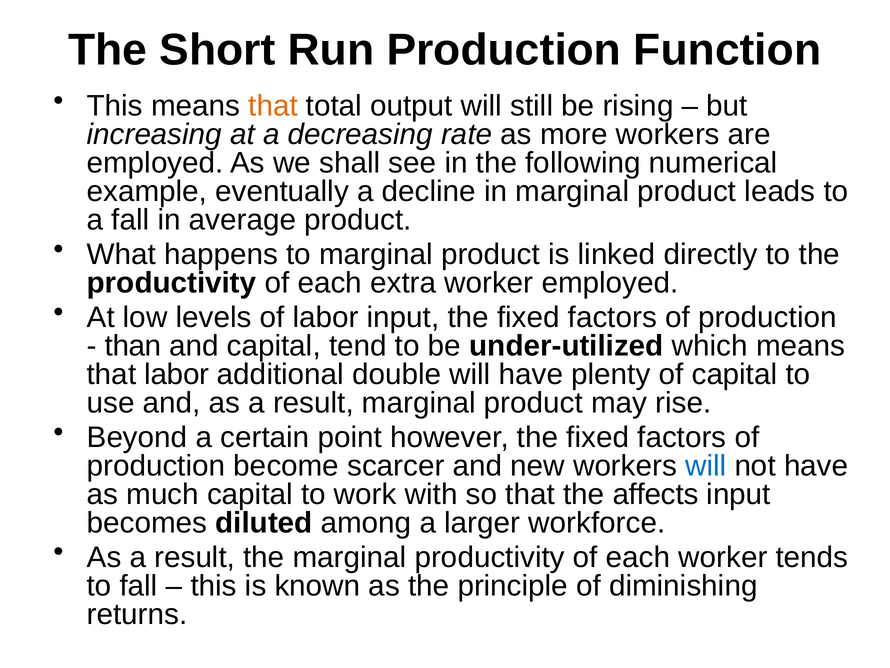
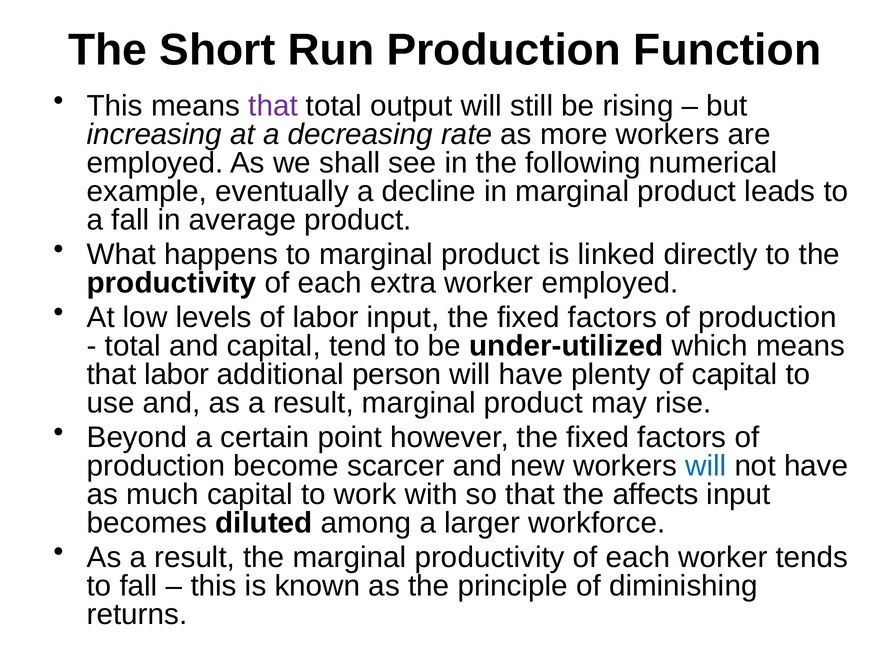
that colour: orange -> purple (273, 106)
than: than -> total (133, 346)
double: double -> person (397, 374)
